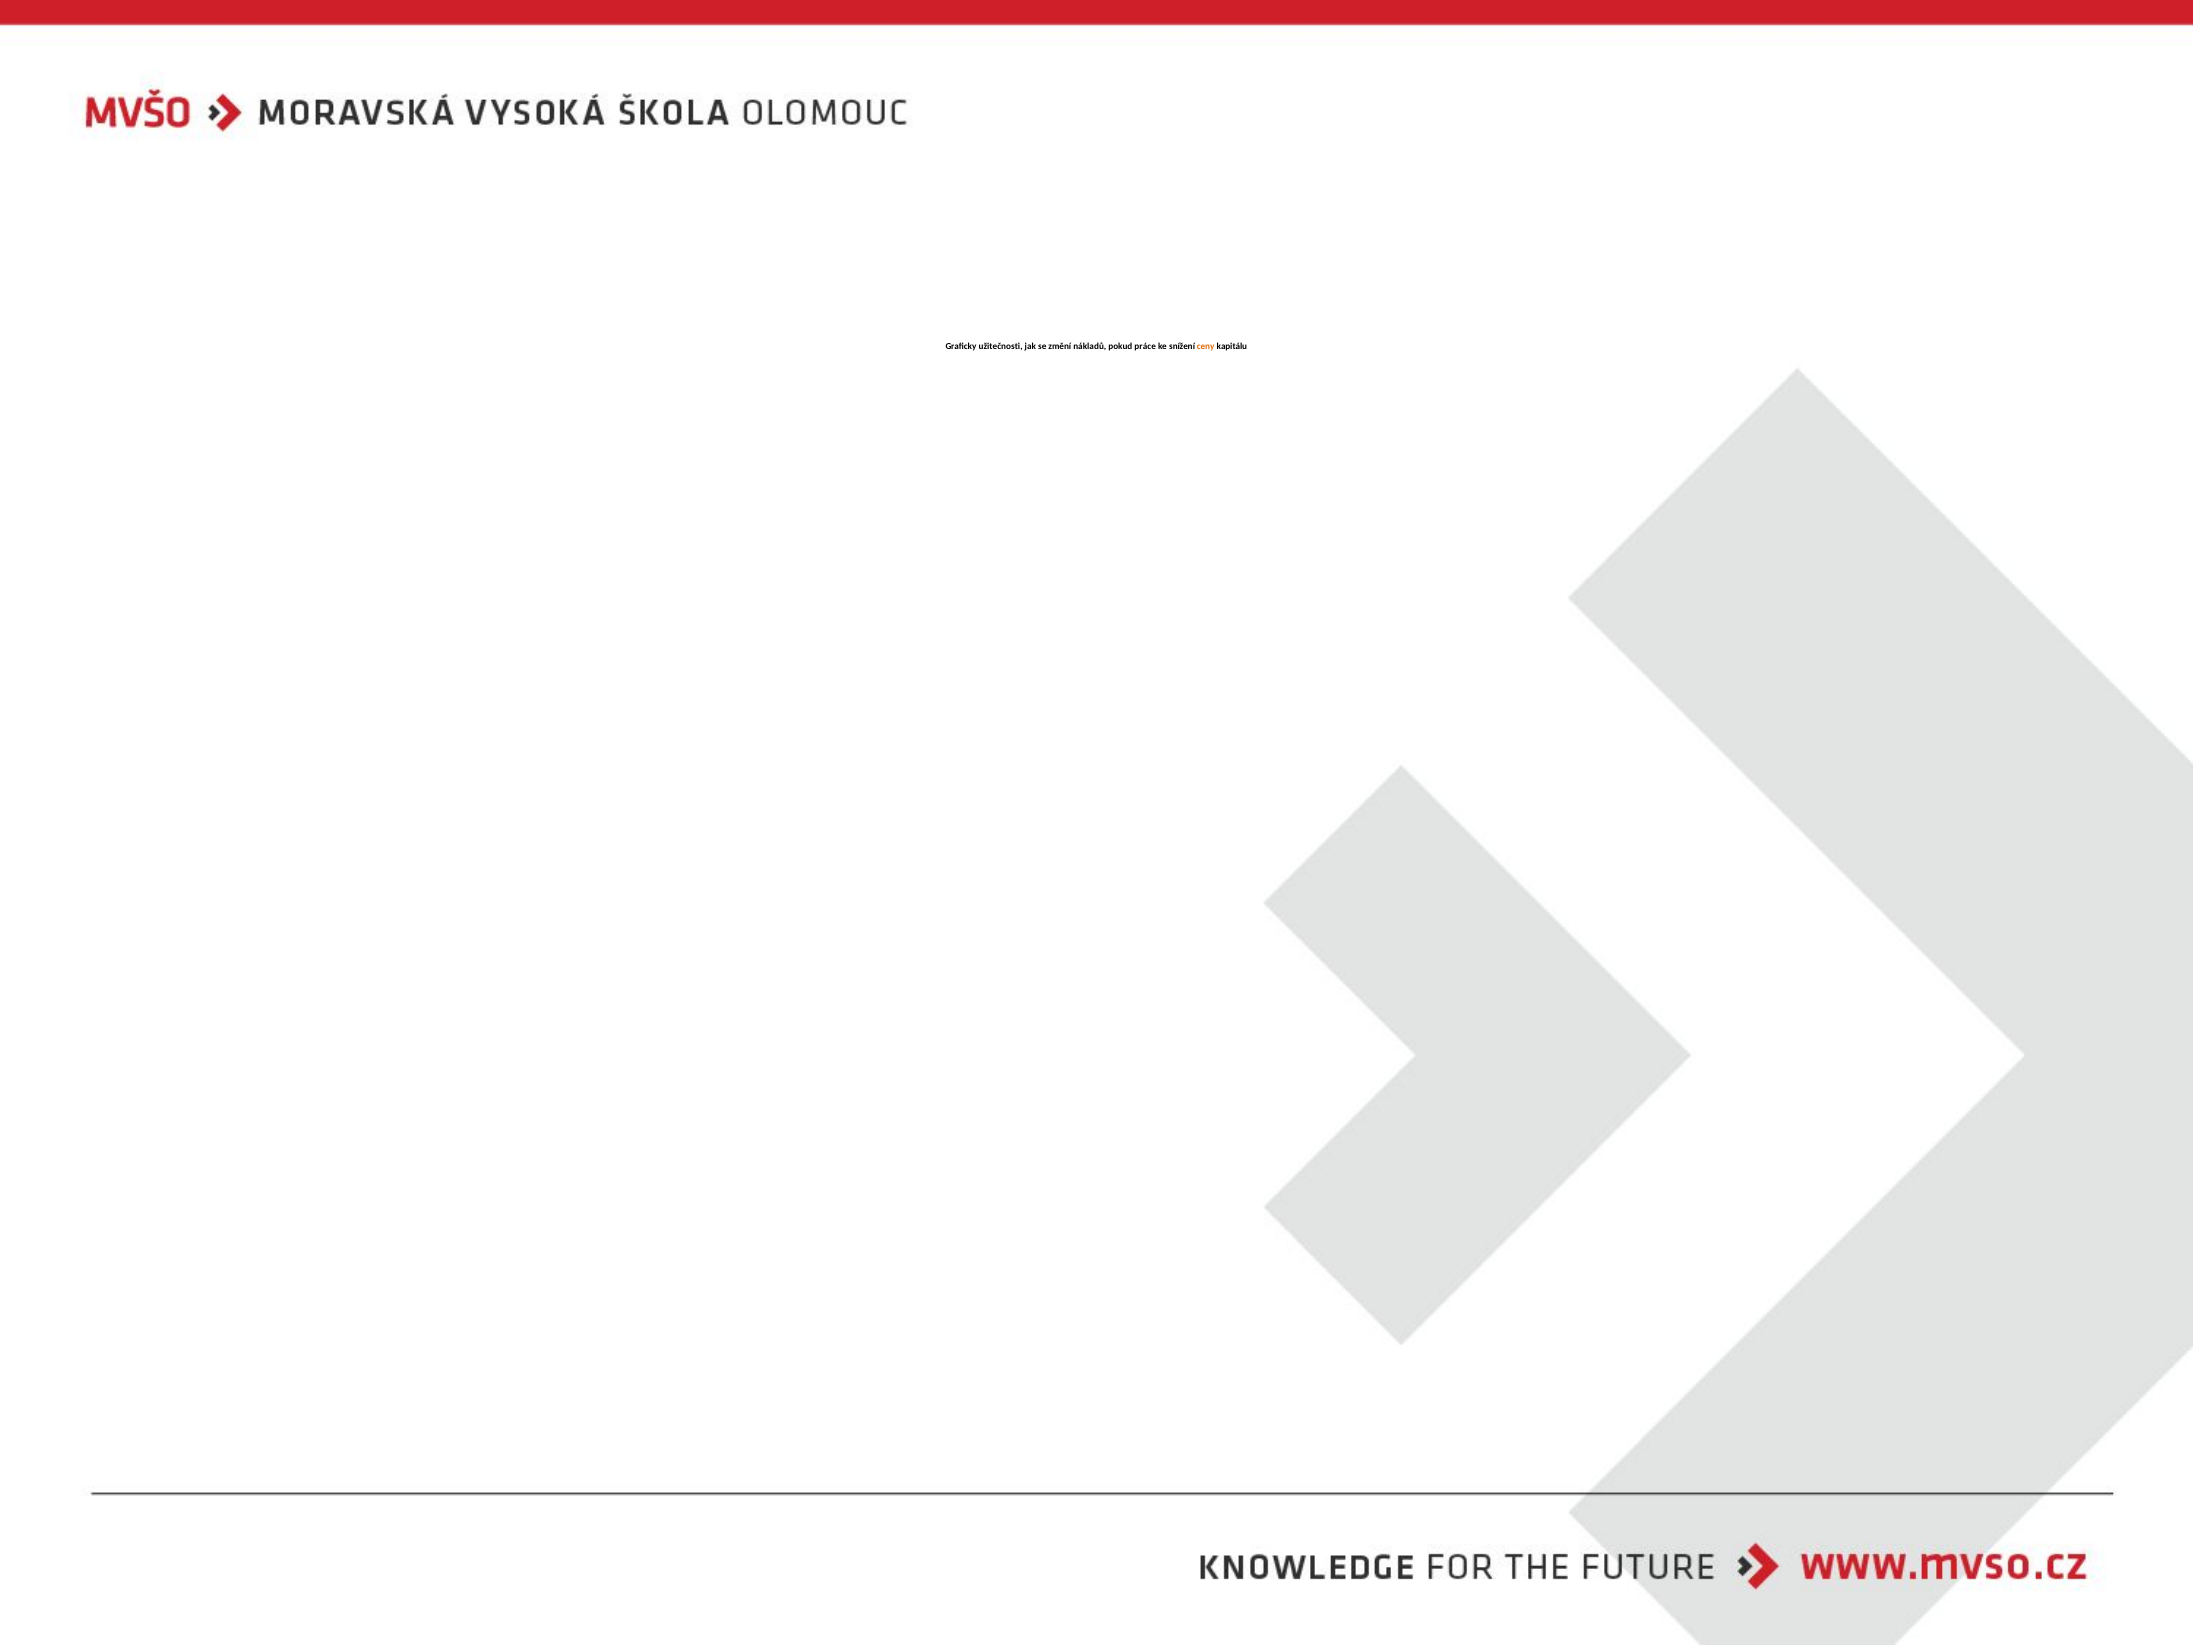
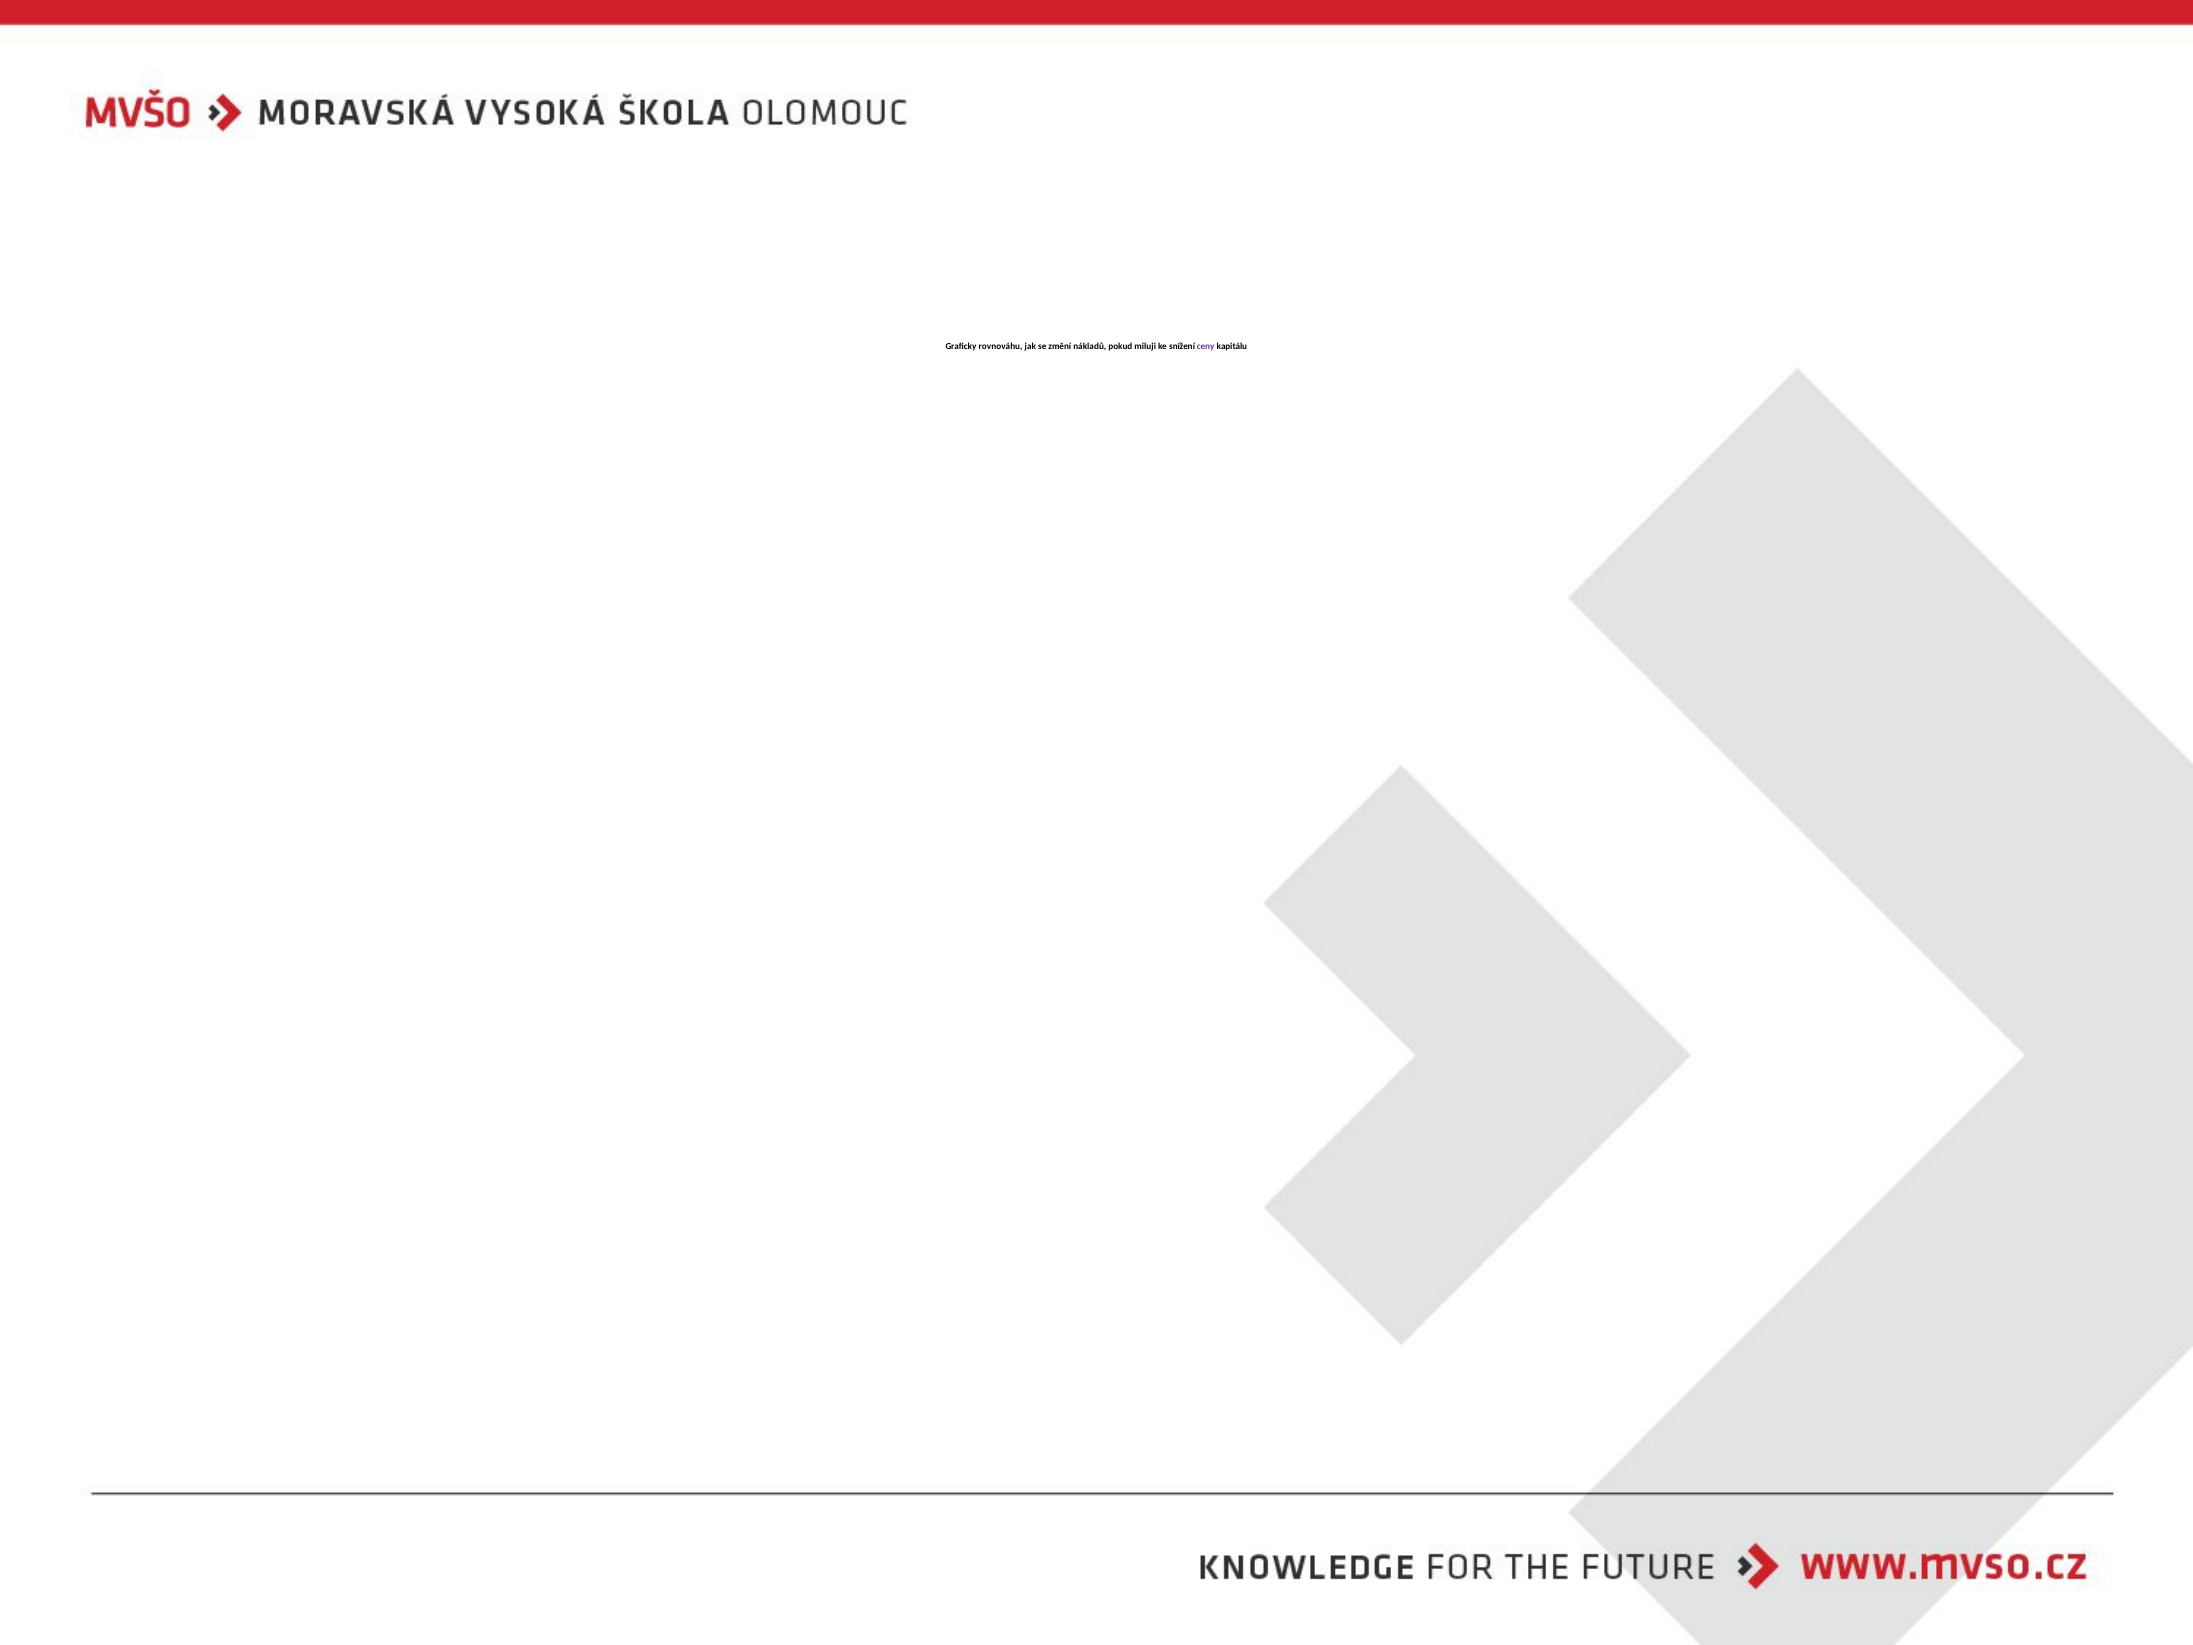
užitečnosti: užitečnosti -> rovnováhu (1001, 346)
práce: práce -> miluji (1145, 346)
ceny colour: orange -> purple (1206, 346)
